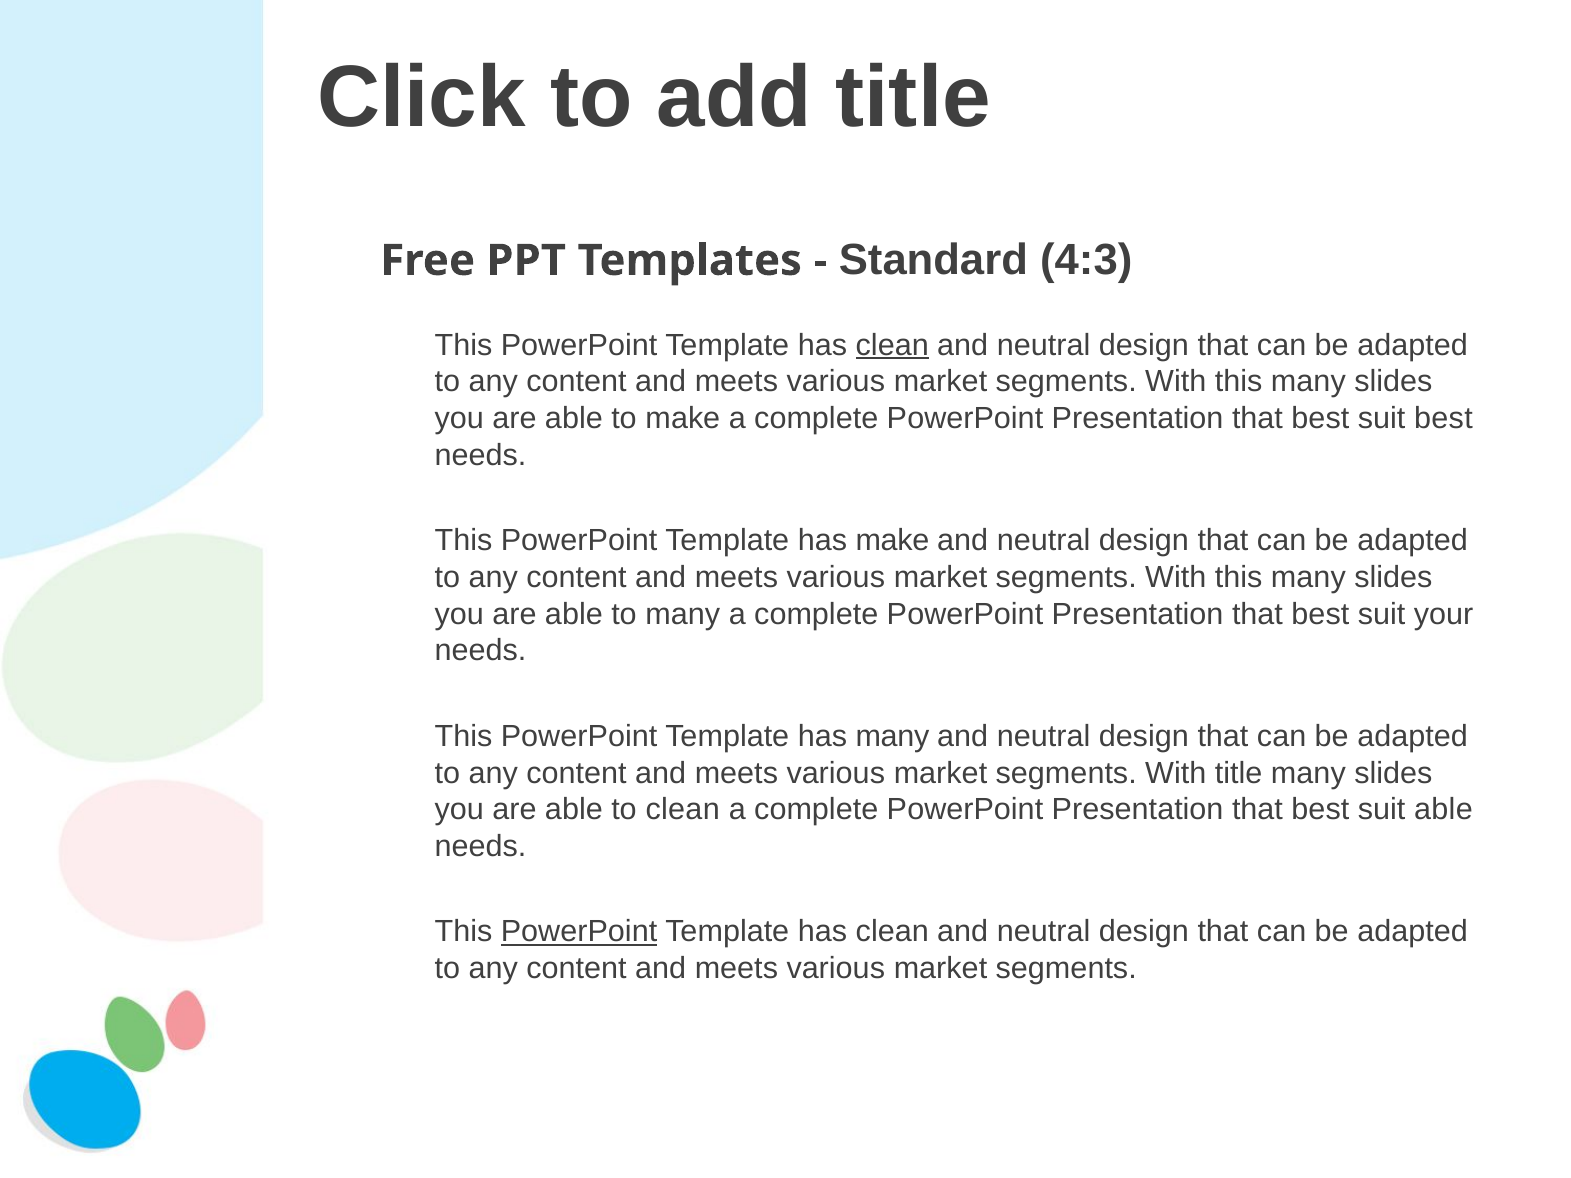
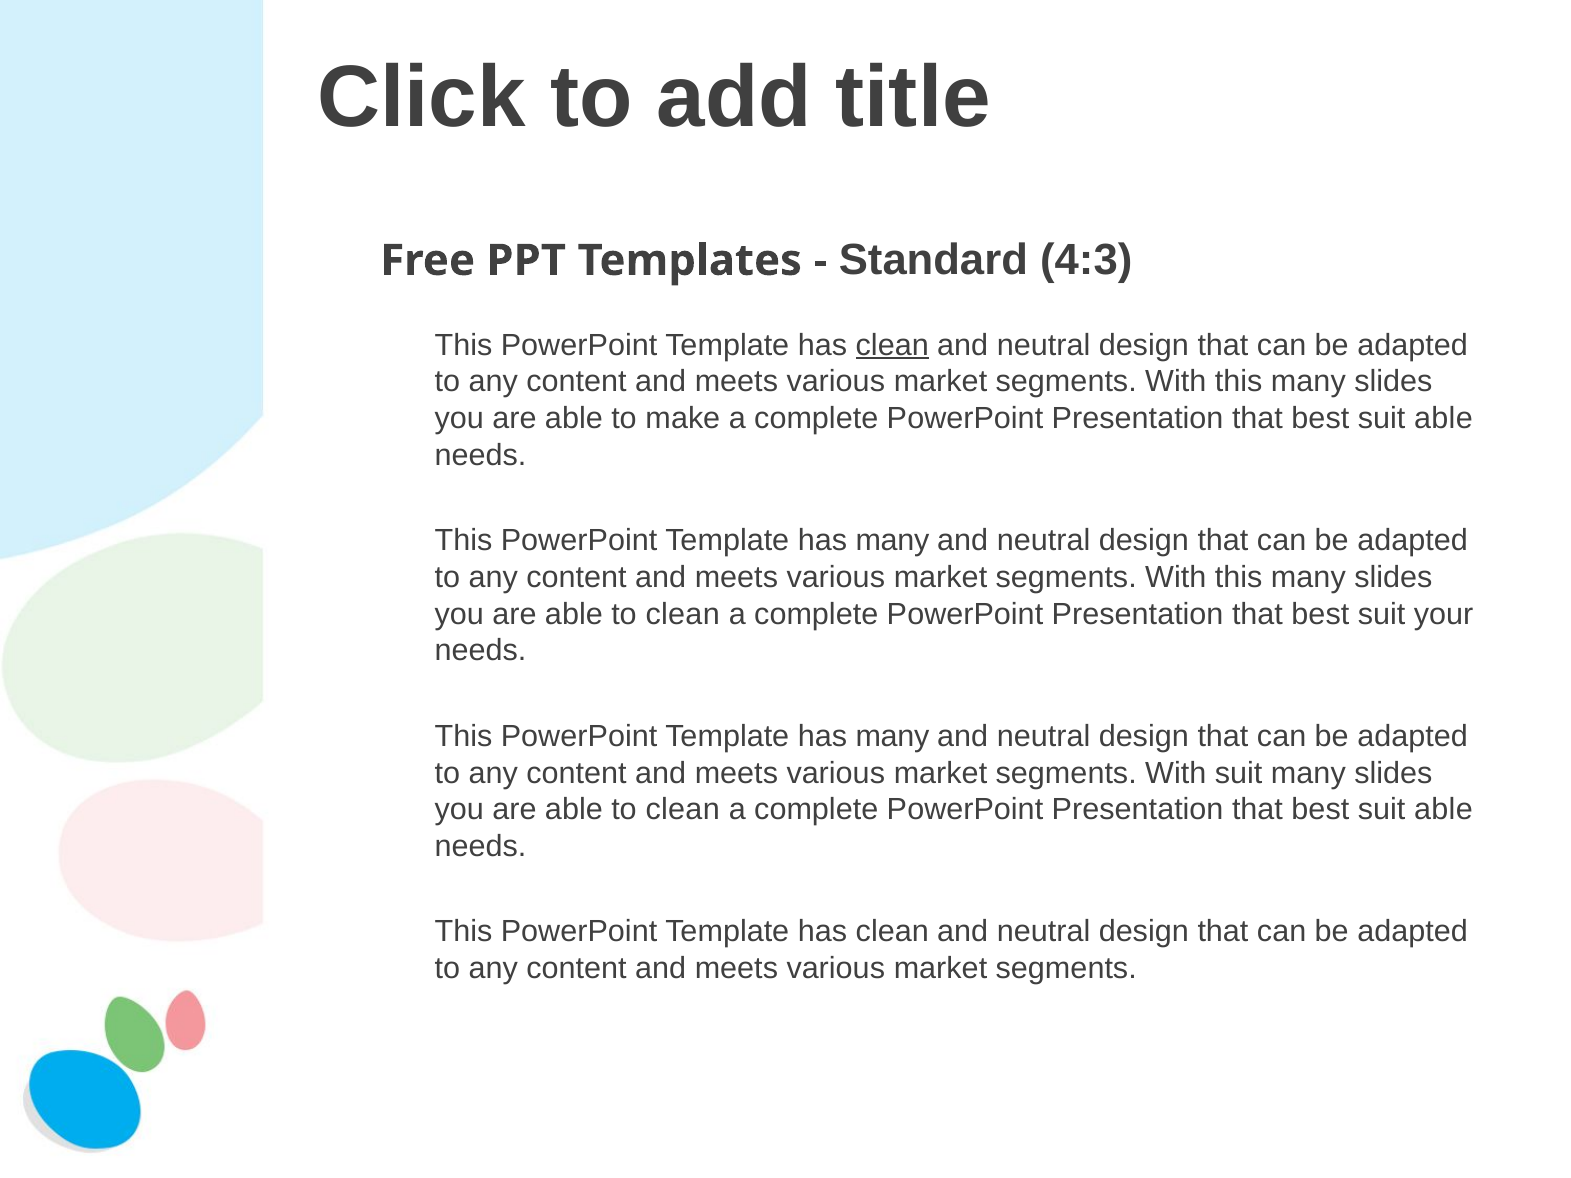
best: best -> able (1443, 419)
make: make -> many (892, 541)
many: many -> clean (683, 614)
With title: title -> suit (1239, 773)
PowerPoint underline: present -> none (579, 932)
